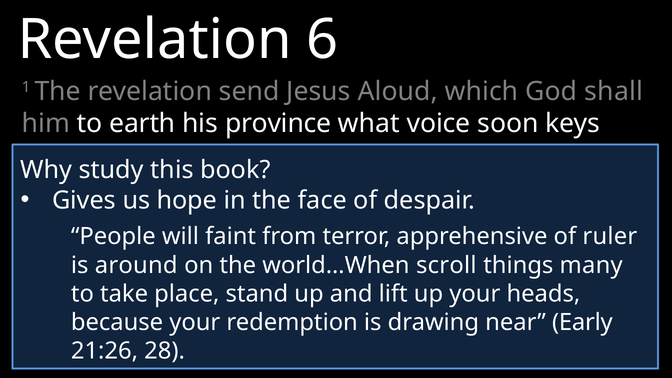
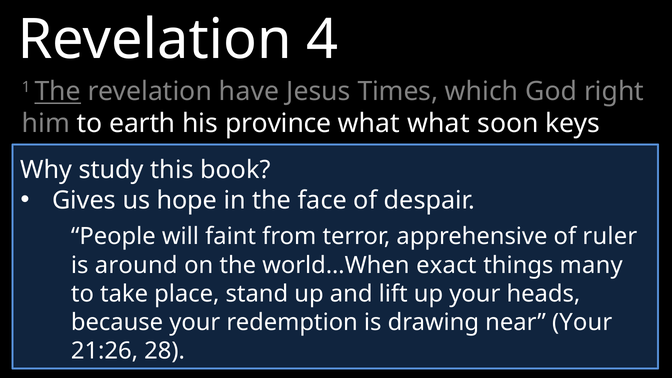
6: 6 -> 4 (322, 40)
The underline: none -> present (58, 92)
send: send -> have (249, 92)
Jesus Aloud: Aloud -> Times (398, 92)
shall: shall -> right (614, 92)
what voice: voice -> what (438, 124)
scroll: scroll -> exact (446, 265)
Early: Early -> Your (582, 322)
